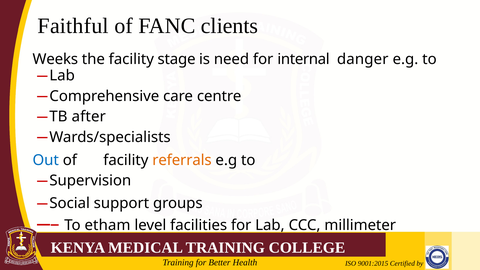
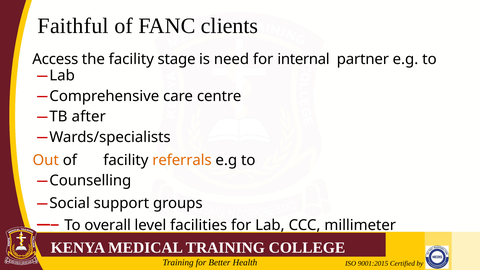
Weeks: Weeks -> Access (55, 59)
danger: danger -> partner (363, 59)
Out colour: blue -> orange (46, 160)
Supervision: Supervision -> Counselling (90, 181)
etham: etham -> overall (108, 225)
